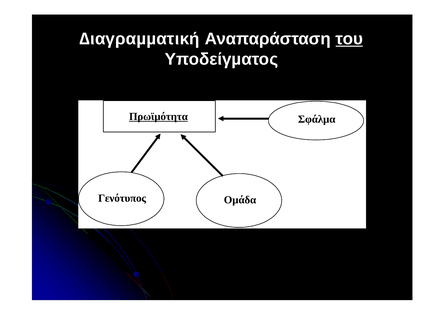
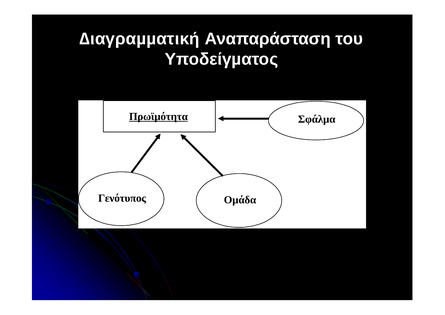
του underline: present -> none (349, 39)
